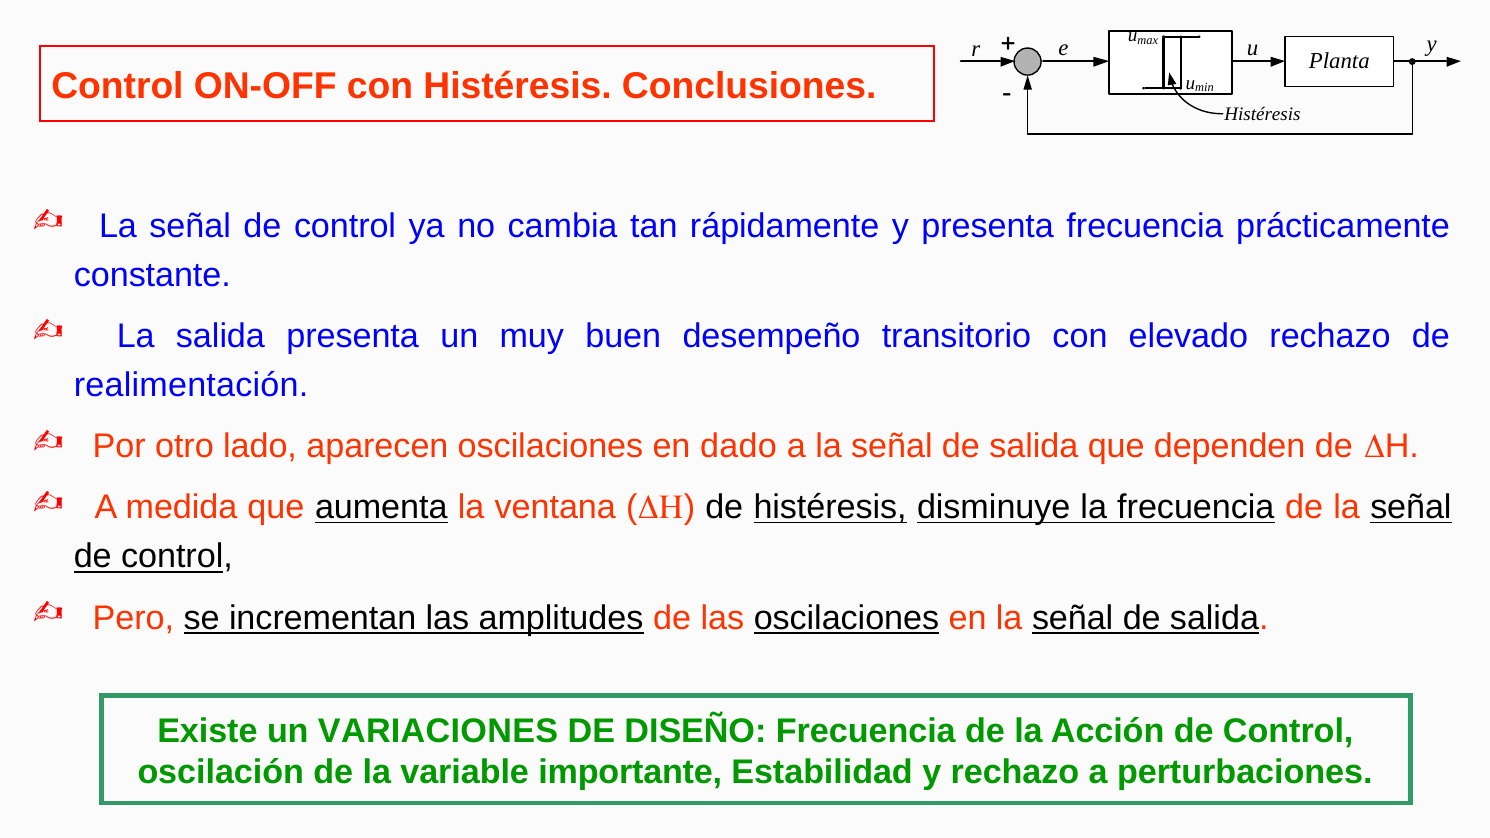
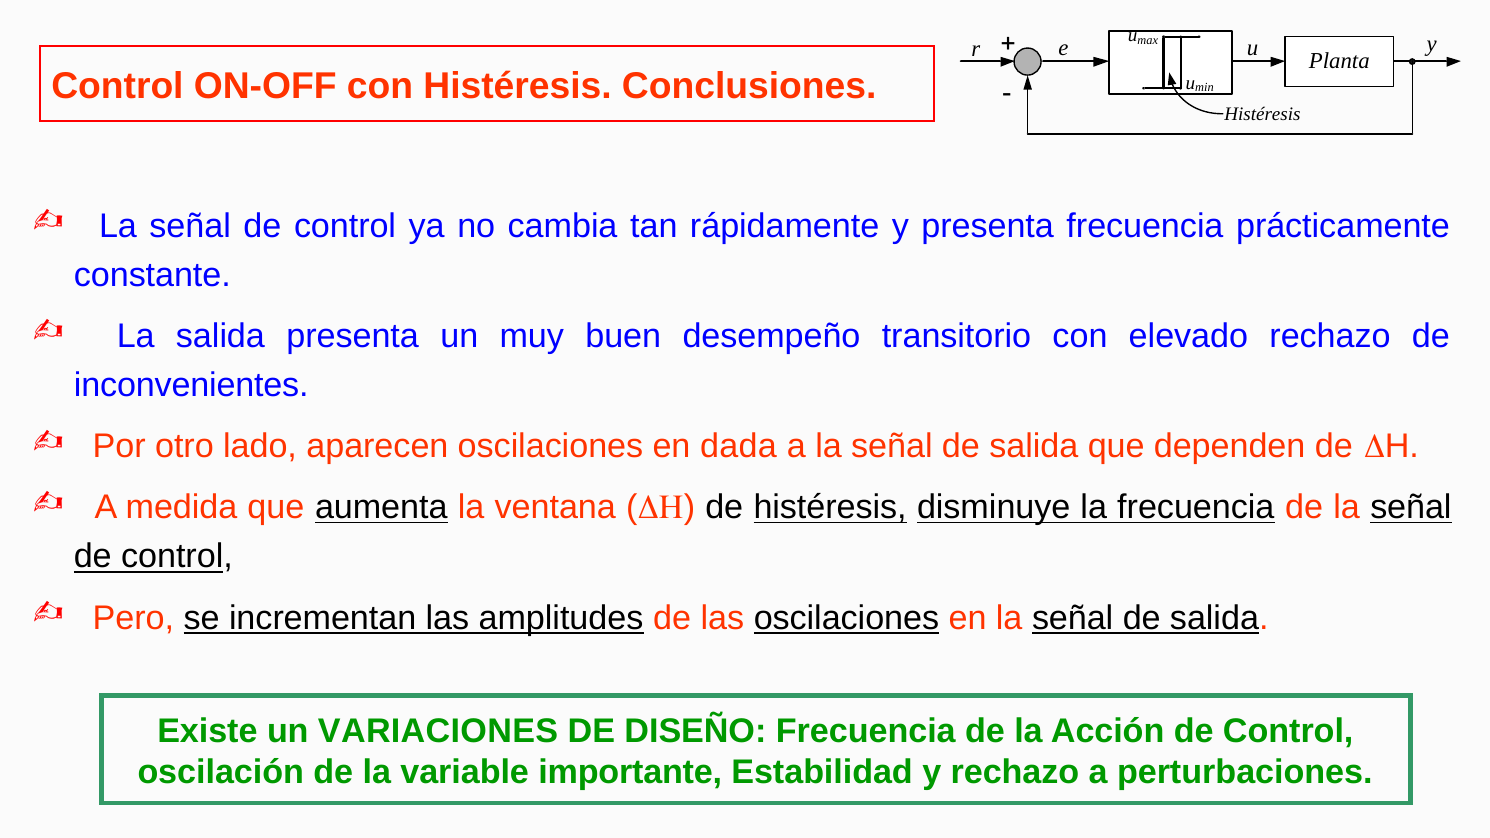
realimentación: realimentación -> inconvenientes (191, 385)
dado: dado -> dada (738, 447)
